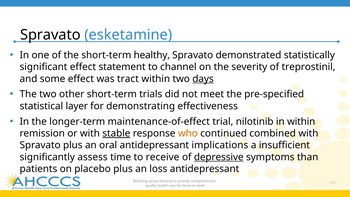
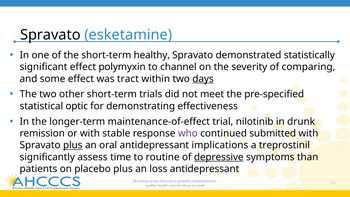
statement: statement -> polymyxin (122, 67)
treprostinil: treprostinil -> comparing (308, 67)
layer: layer -> optic (77, 106)
in within: within -> drunk (301, 121)
stable underline: present -> none (116, 133)
who colour: orange -> purple (188, 133)
combined: combined -> submitted (273, 133)
plus underline: none -> present (73, 145)
insufficient: insufficient -> treprostinil (284, 145)
receive: receive -> routine (163, 157)
